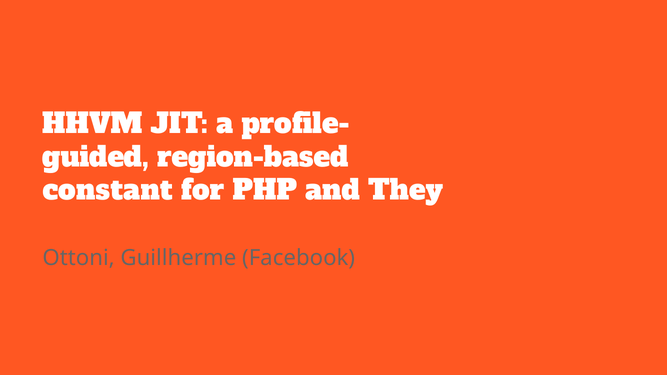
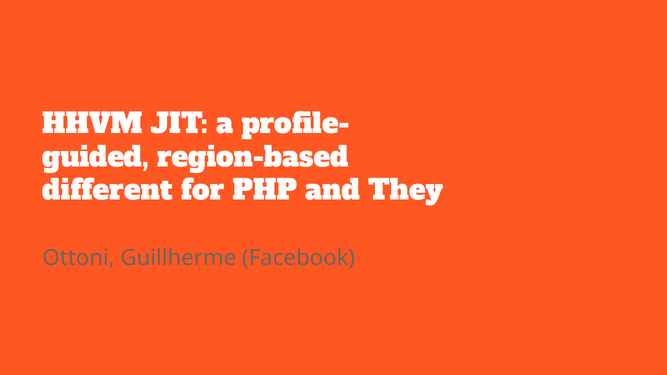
constant: constant -> different (108, 191)
